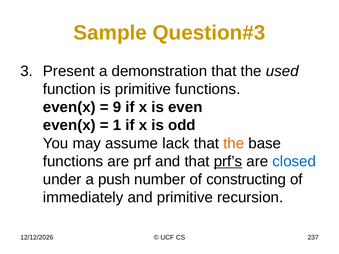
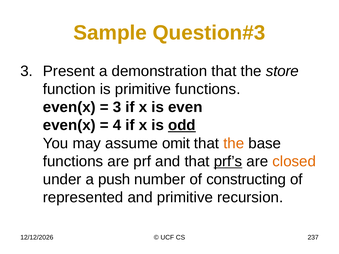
used: used -> store (282, 71)
9: 9 -> 3 (117, 107)
1: 1 -> 4 (117, 125)
odd underline: none -> present (182, 125)
lack: lack -> omit (176, 143)
closed colour: blue -> orange (294, 162)
immediately: immediately -> represented (83, 198)
